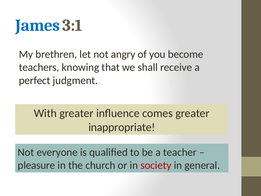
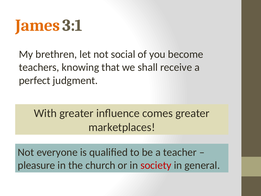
James colour: blue -> orange (38, 25)
angry: angry -> social (123, 54)
inappropriate: inappropriate -> marketplaces (122, 127)
